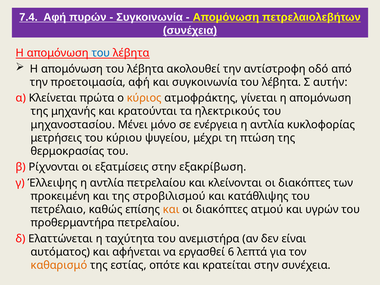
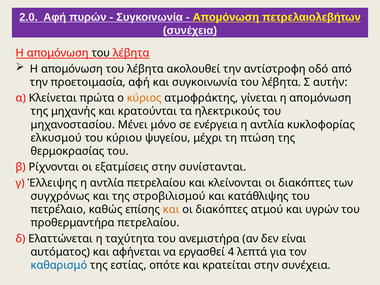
7.4: 7.4 -> 2.0 (28, 17)
του colour: blue -> black (101, 53)
μετρήσεις: μετρήσεις -> ελκυσμού (56, 138)
εξακρίβωση: εξακρίβωση -> συνίστανται (213, 167)
προκειμένη: προκειμένη -> συγχρόνως (60, 196)
6: 6 -> 4 (231, 252)
καθαρισμό colour: orange -> blue (59, 265)
